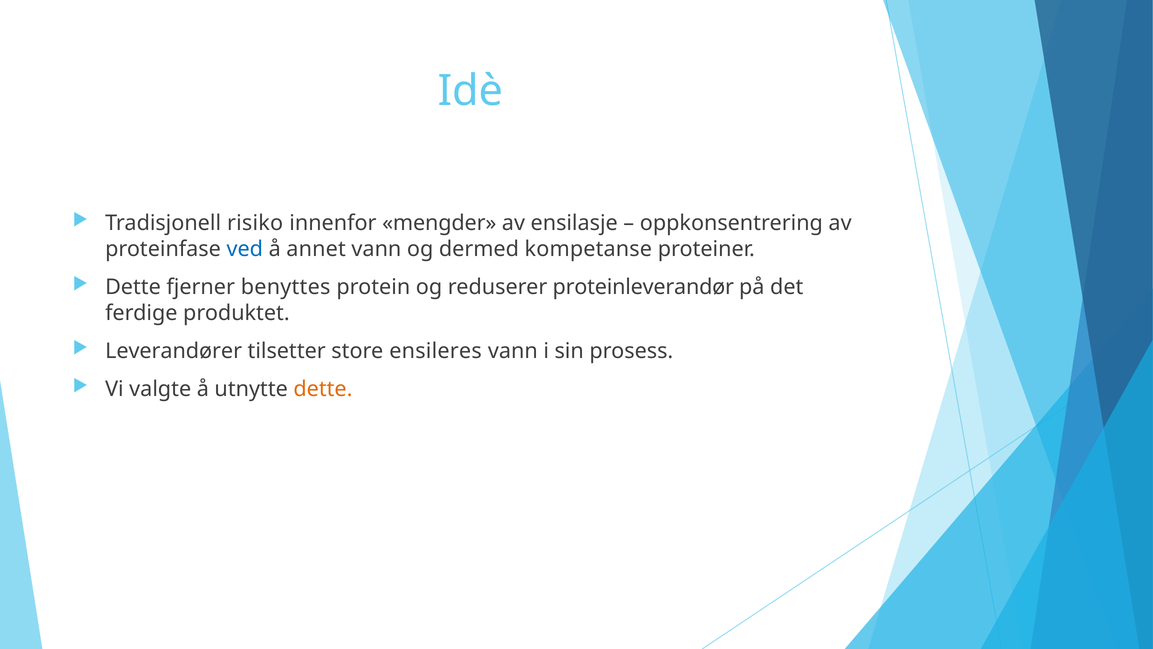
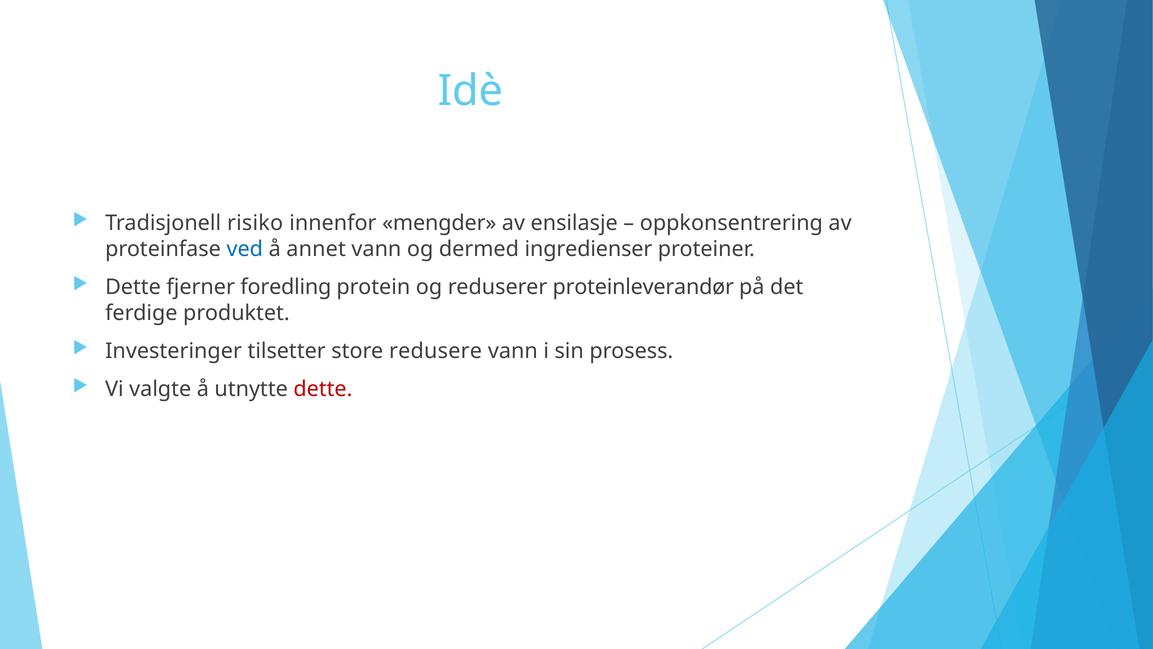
kompetanse: kompetanse -> ingredienser (588, 249)
benyttes: benyttes -> foredling (286, 287)
Leverandører: Leverandører -> Investeringer (174, 351)
ensileres: ensileres -> redusere (436, 351)
dette colour: orange -> red (323, 389)
